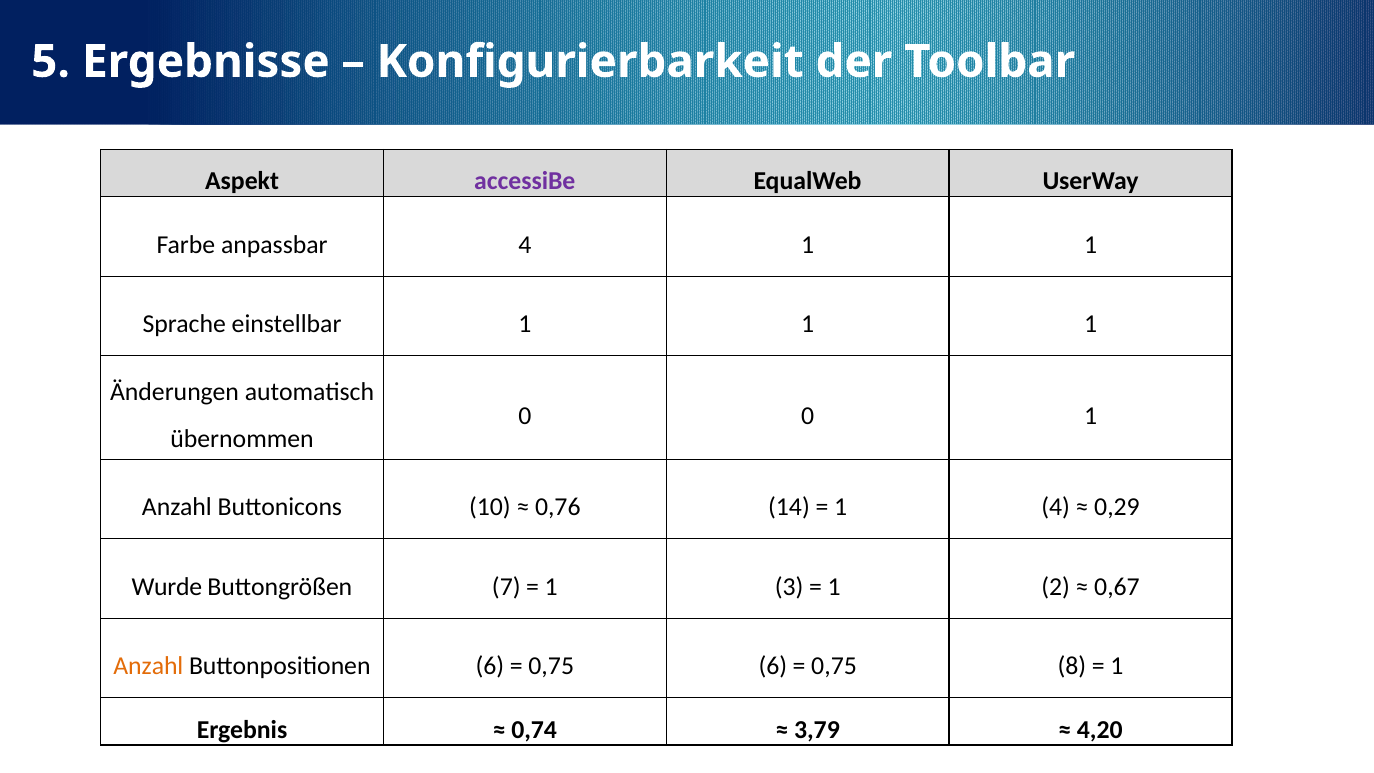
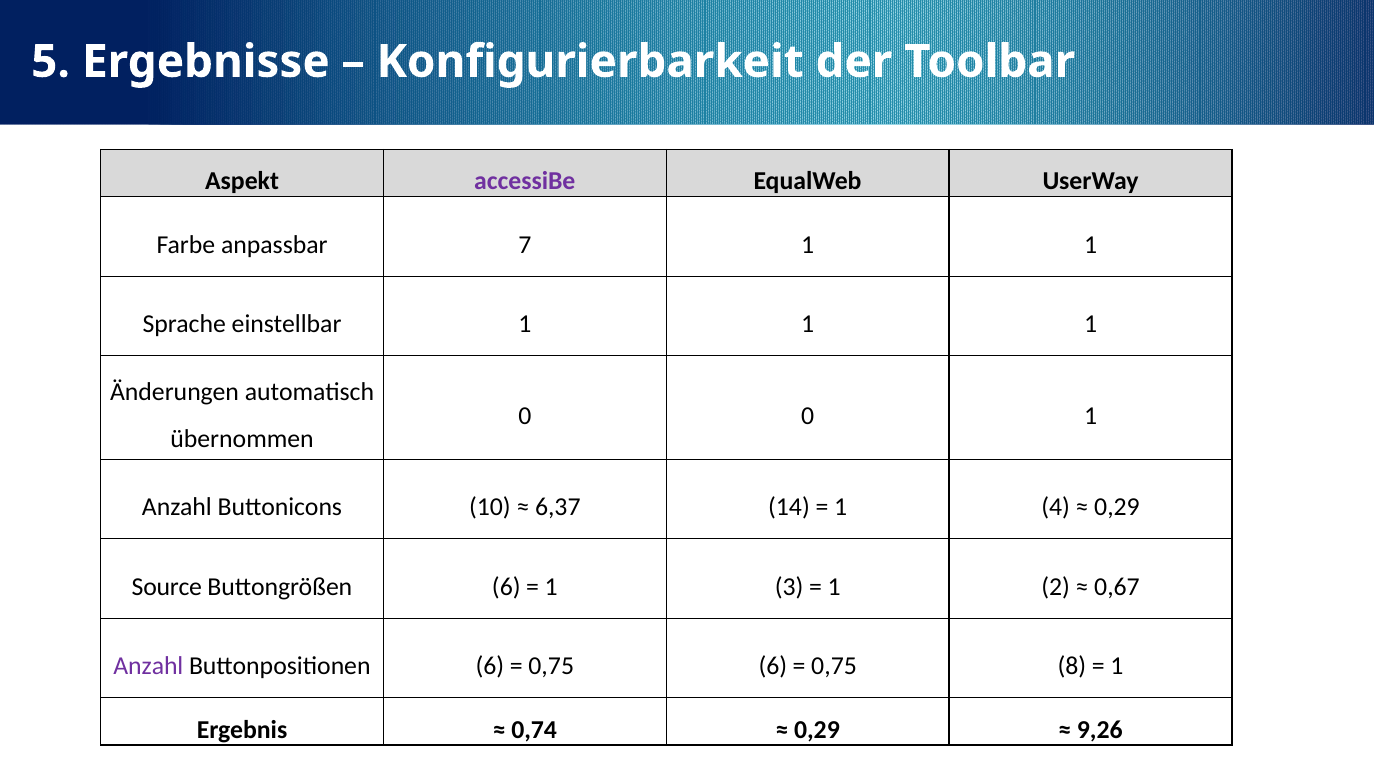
anpassbar 4: 4 -> 7 (525, 244)
0,76: 0,76 -> 6,37 (558, 507)
Wurde: Wurde -> Source (167, 587)
Buttongrößen 7: 7 -> 6 (506, 587)
Anzahl colour: orange -> purple (148, 666)
3,79: 3,79 -> 0,29 (817, 729)
4,20: 4,20 -> 9,26 (1100, 729)
